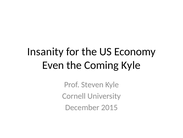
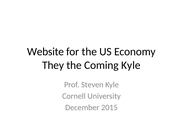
Insanity: Insanity -> Website (45, 51)
Even: Even -> They (53, 65)
